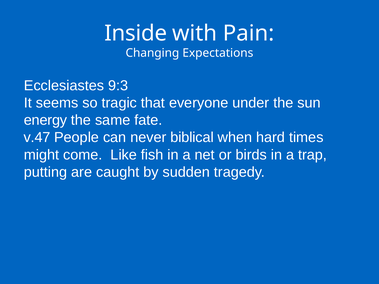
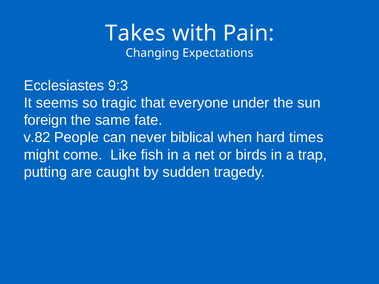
Inside: Inside -> Takes (135, 33)
energy: energy -> foreign (46, 120)
v.47: v.47 -> v.82 (37, 138)
